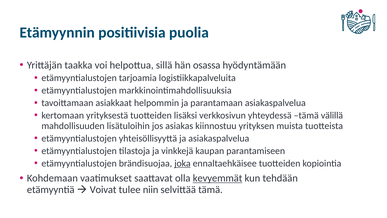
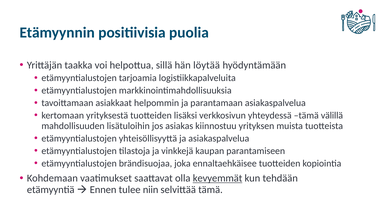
osassa: osassa -> löytää (207, 65)
joka underline: present -> none (182, 163)
Voivat: Voivat -> Ennen (103, 189)
